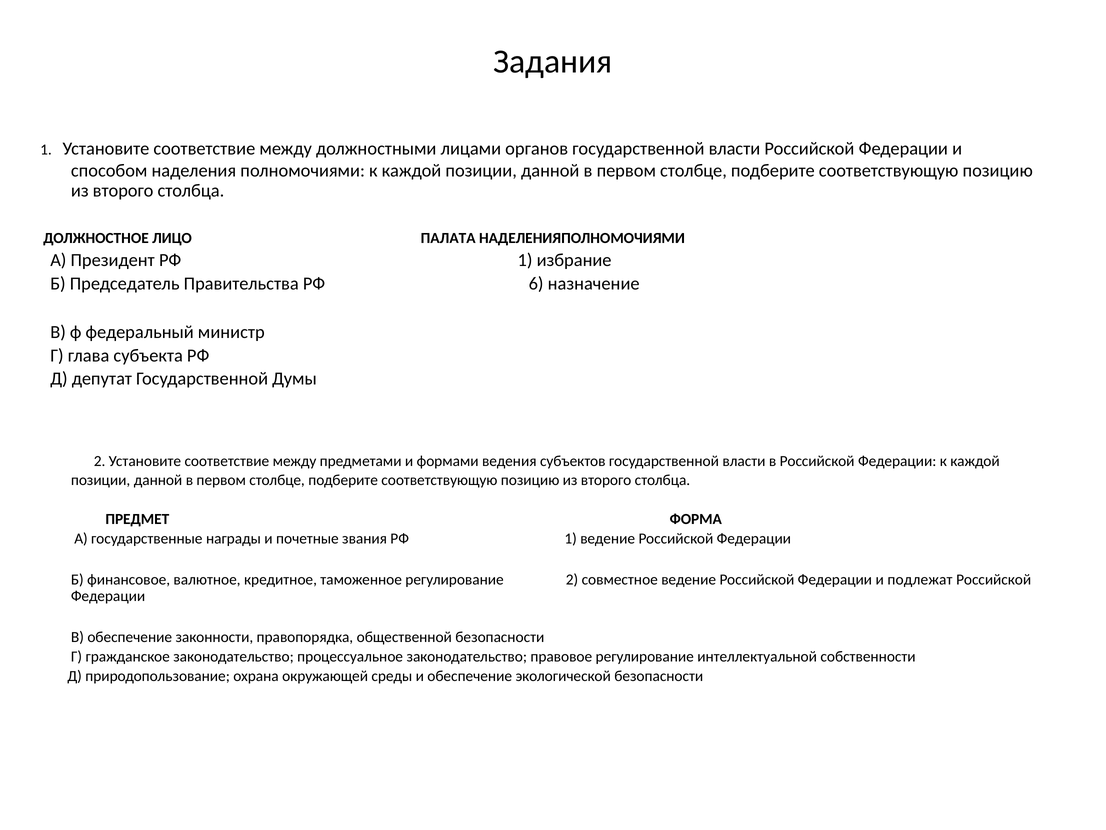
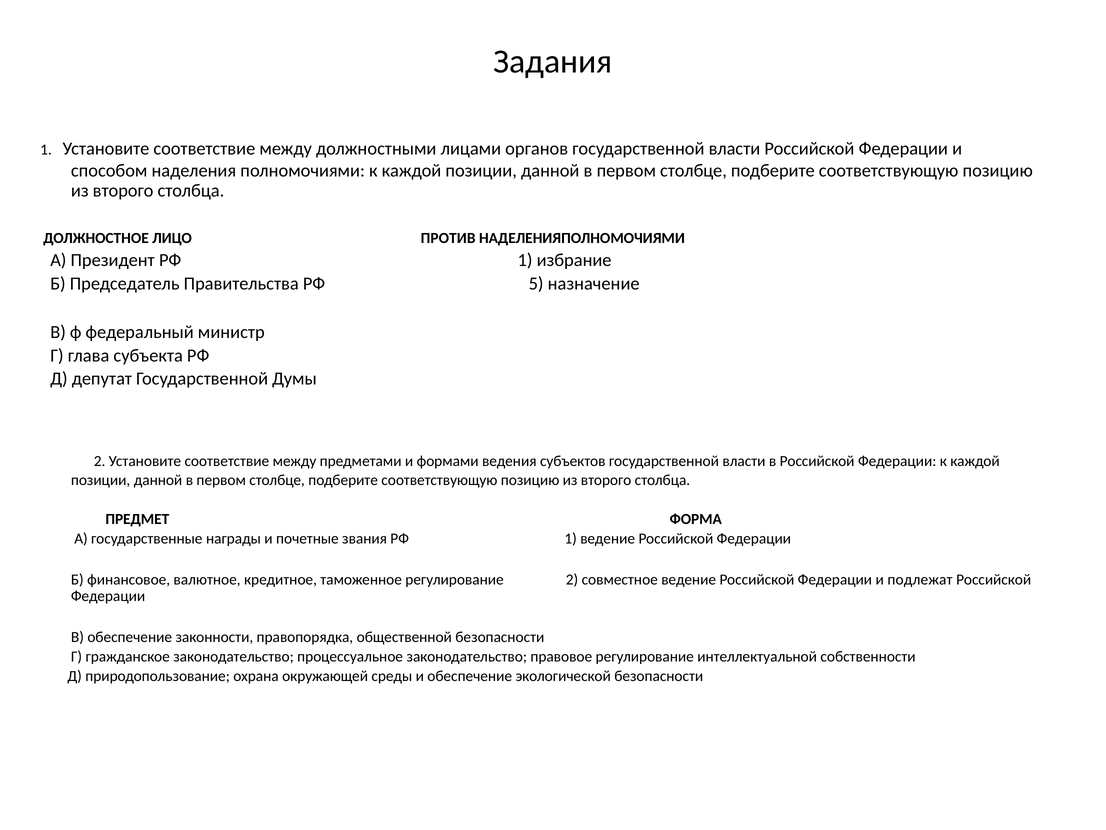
ПАЛАТА: ПАЛАТА -> ПРОТИВ (448, 238)
6: 6 -> 5 (536, 283)
